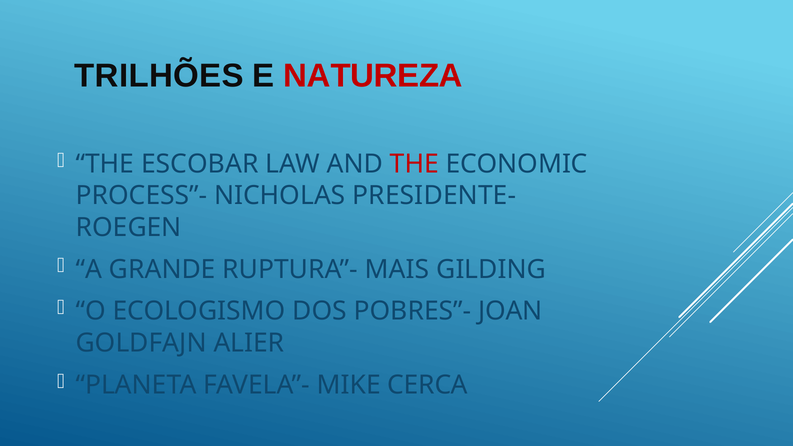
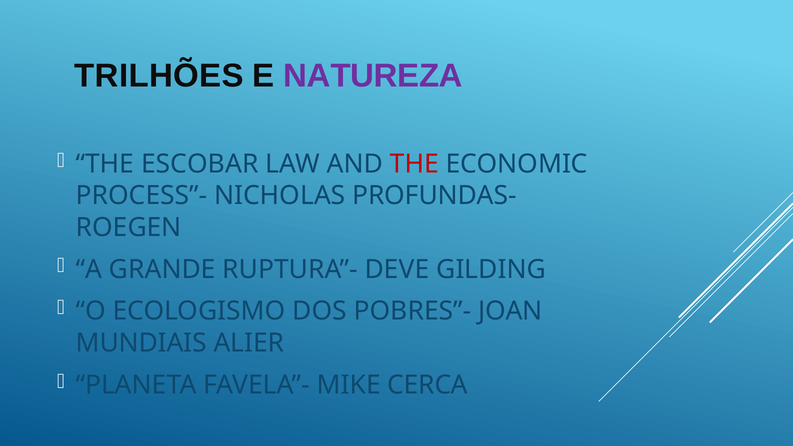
NATUREZA colour: red -> purple (373, 76)
PRESIDENTE-: PRESIDENTE- -> PROFUNDAS- (434, 196)
MAIS: MAIS -> DEVE (397, 269)
GOLDFAJN: GOLDFAJN -> MUNDIAIS (141, 343)
